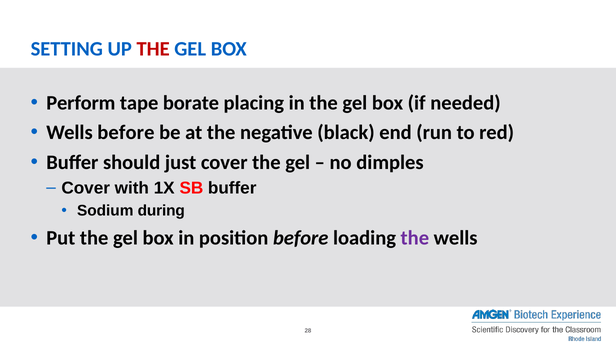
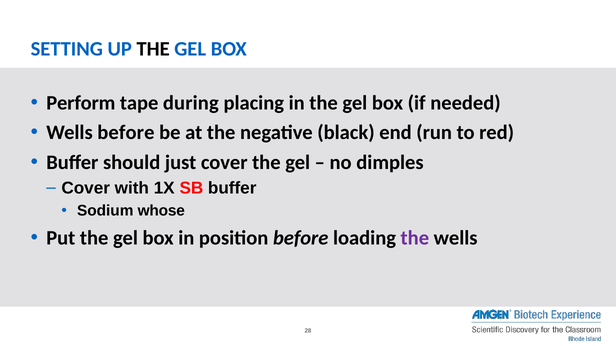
THE colour: red -> black (153, 49)
borate: borate -> during (191, 103)
during: during -> whose (161, 211)
